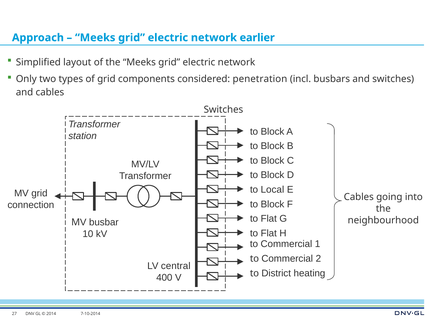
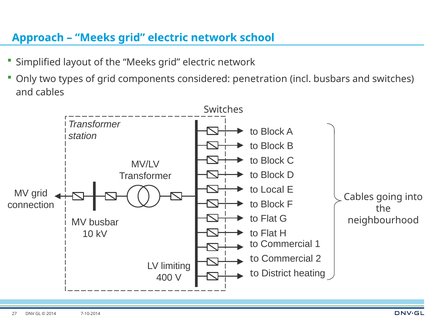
earlier: earlier -> school (257, 38)
central: central -> limiting (176, 266)
